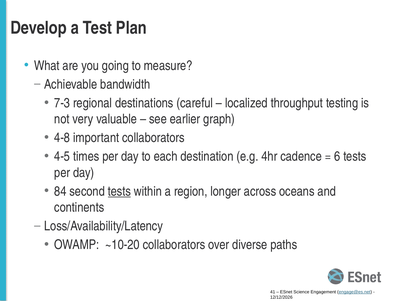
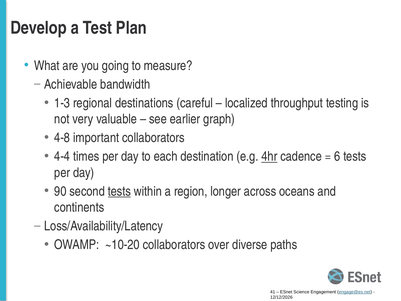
7-3: 7-3 -> 1-3 (62, 103)
4-5: 4-5 -> 4-4 (62, 156)
4hr underline: none -> present (269, 156)
84: 84 -> 90 (60, 191)
